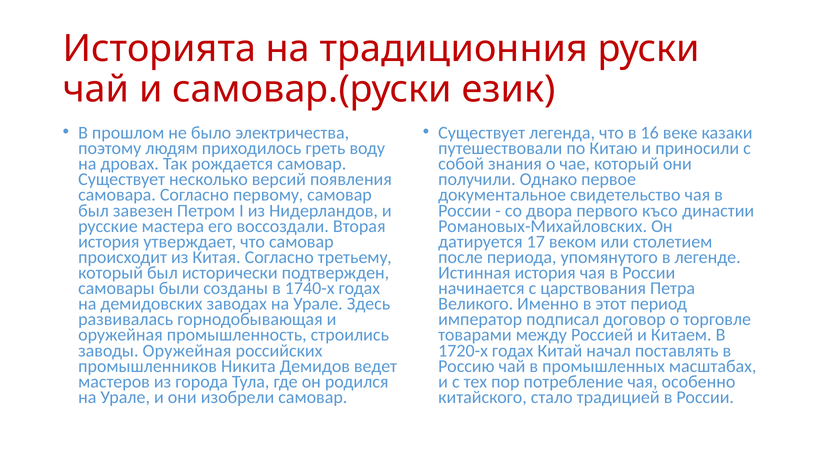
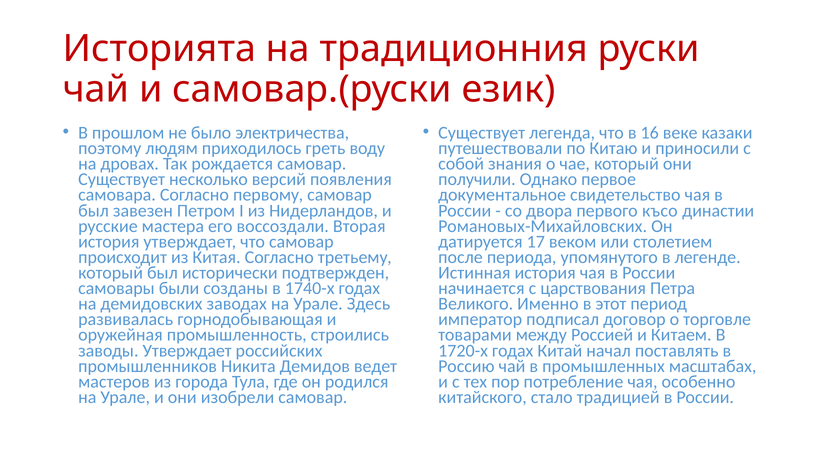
заводы Оружейная: Оружейная -> Утверждает (187, 351)
